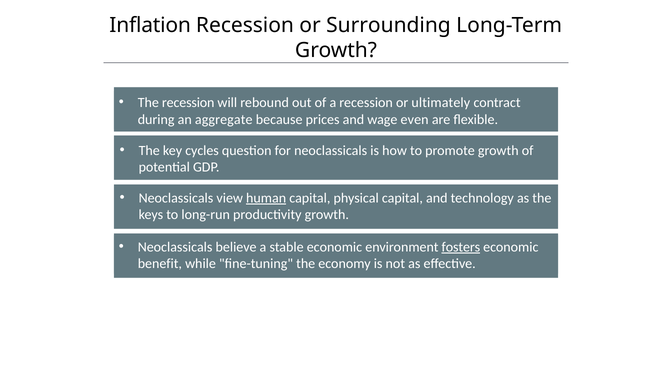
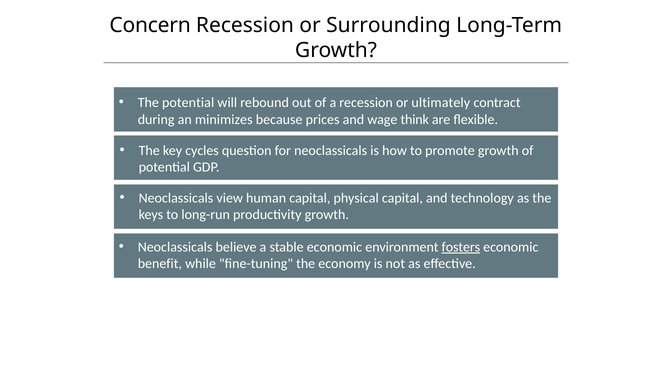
Inflation: Inflation -> Concern (150, 25)
The recession: recession -> potential (188, 103)
aggregate: aggregate -> minimizes (224, 119)
even: even -> think (415, 119)
human underline: present -> none (266, 198)
